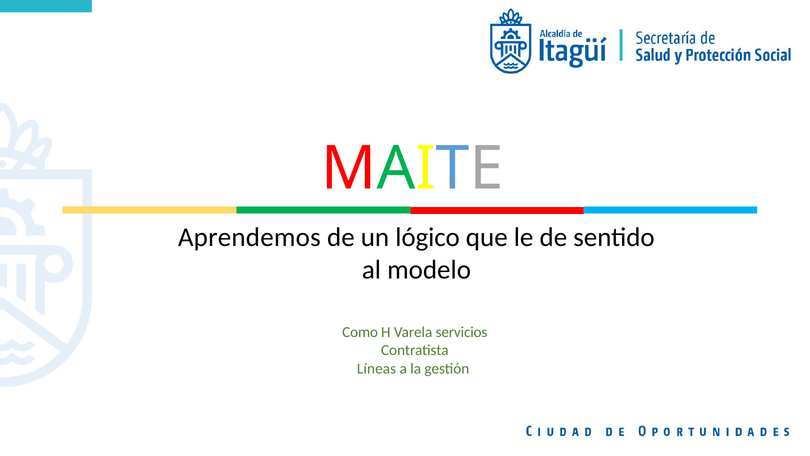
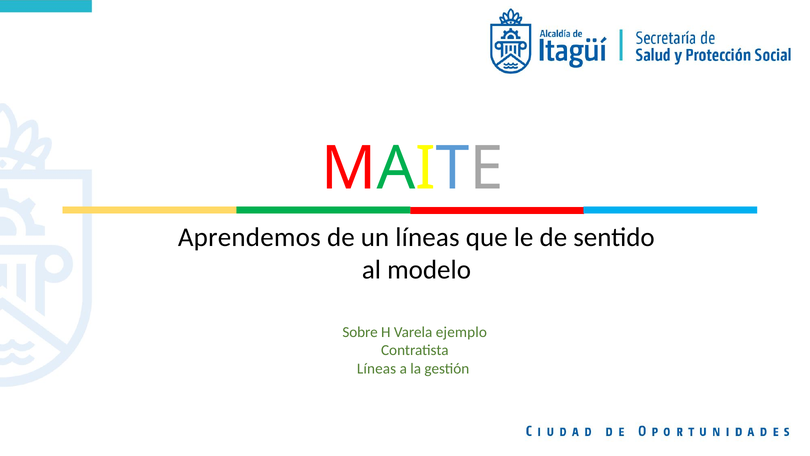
un lógico: lógico -> líneas (427, 237)
Como: Como -> Sobre (360, 332)
servicios: servicios -> ejemplo (461, 332)
